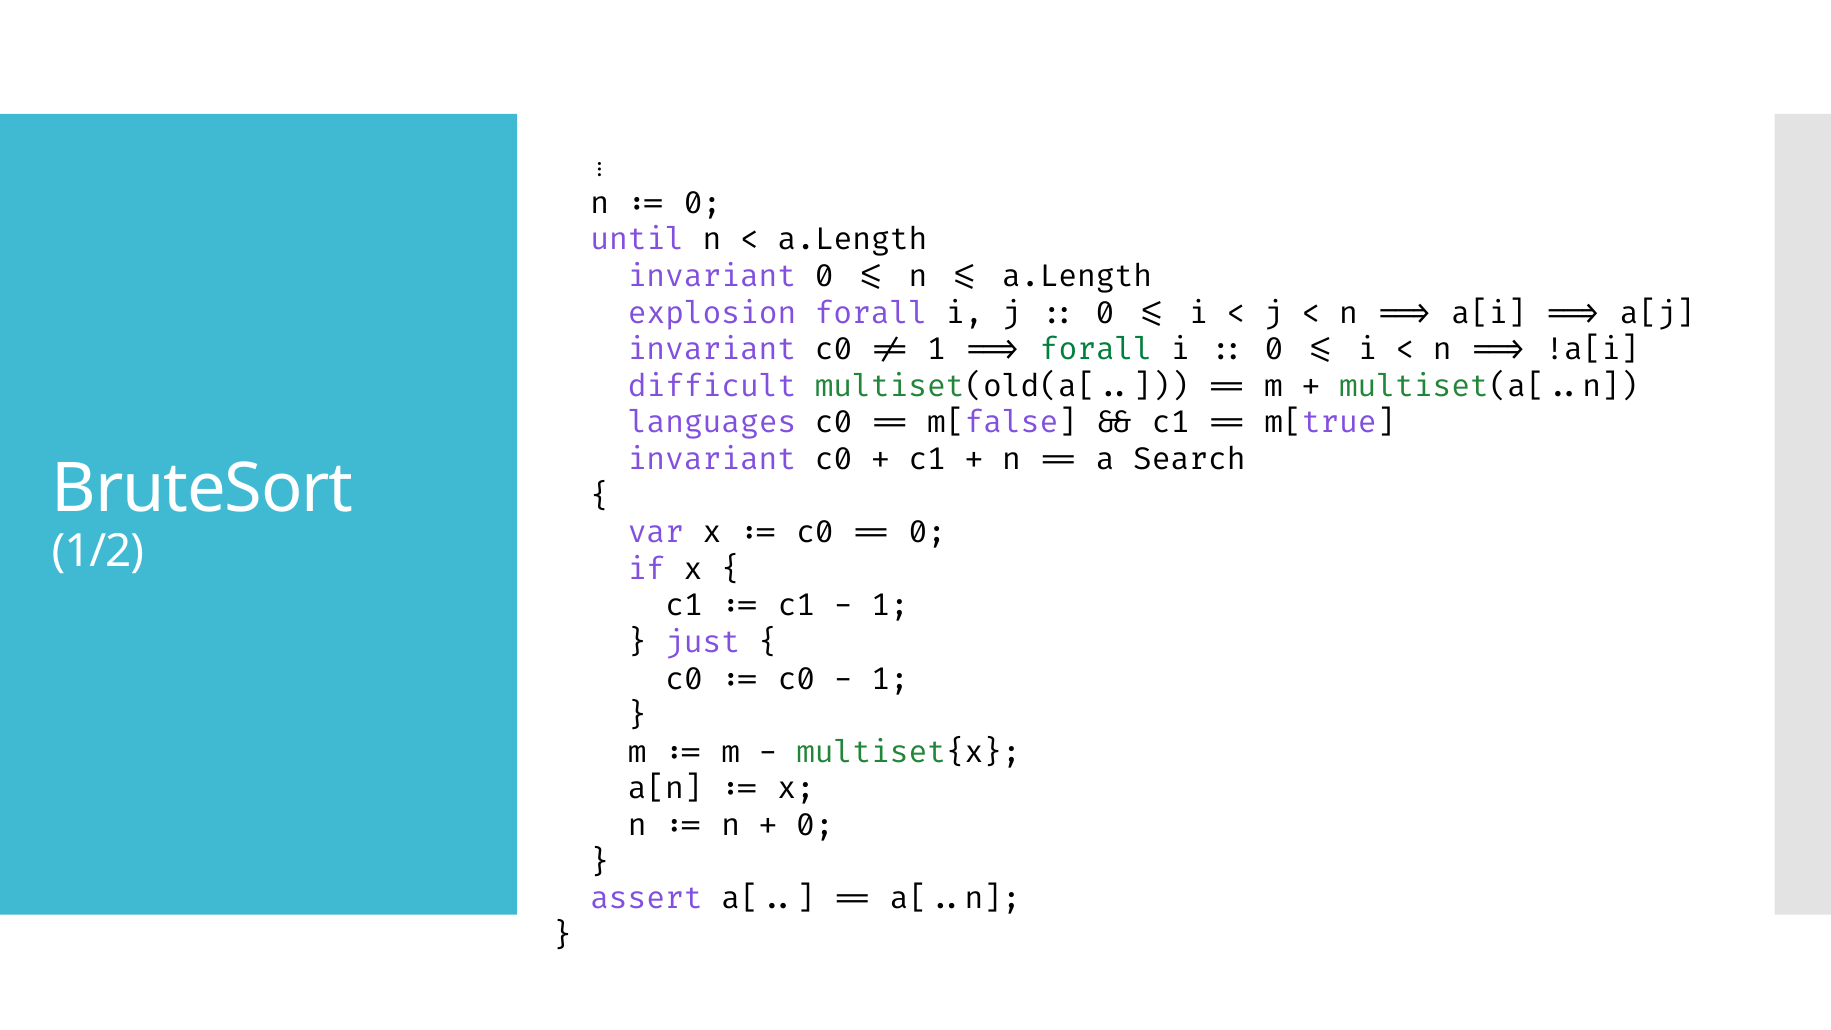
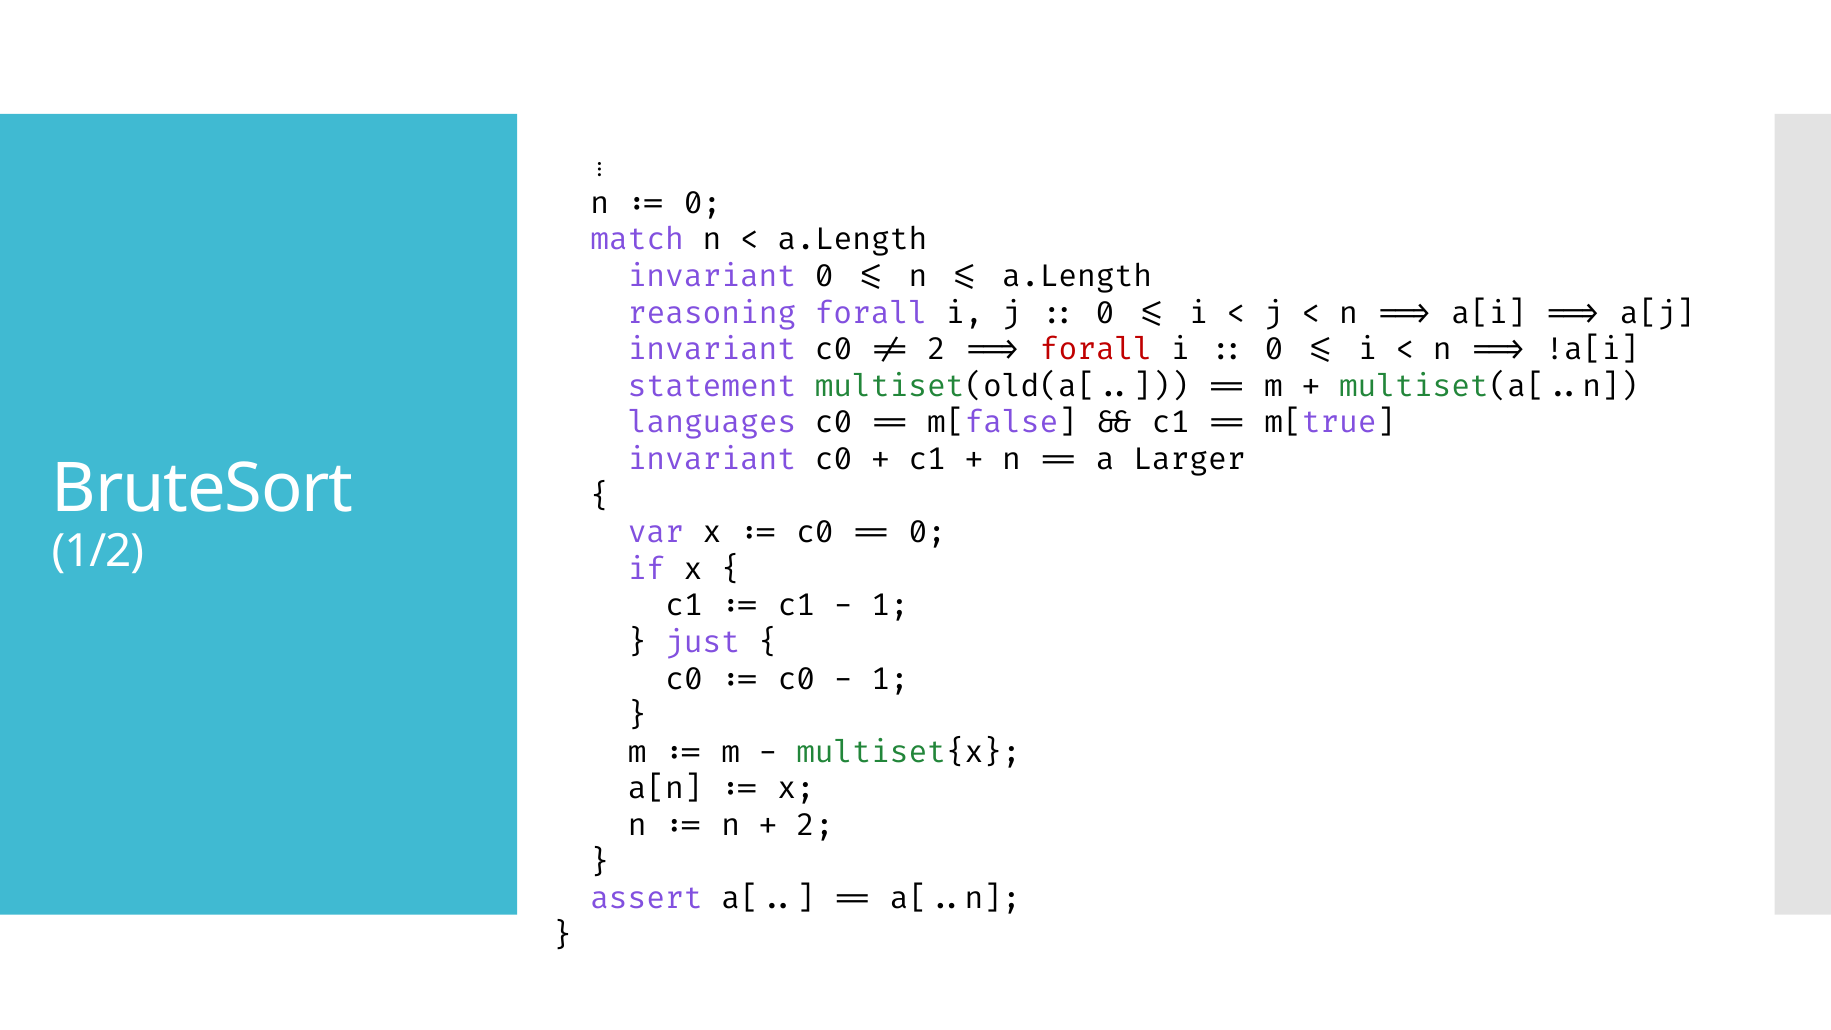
until: until -> match (637, 240)
explosion: explosion -> reasoning (712, 313)
1: 1 -> 2 (937, 350)
forall colour: green -> red (1096, 350)
difficult: difficult -> statement (712, 386)
a.Search: a.Search -> a.Larger (1171, 459)
0: 0 -> 2 (815, 825)
